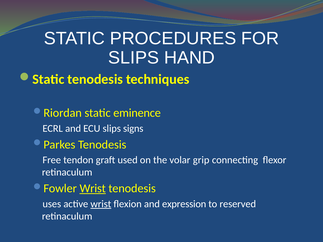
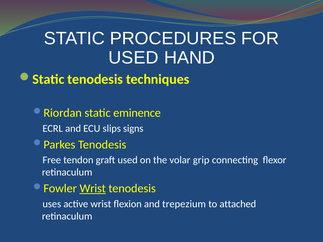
SLIPS: SLIPS -> USED (134, 58)
wrist underline: present -> none (101, 204)
expression: expression -> trepezium (184, 204)
reserved: reserved -> attached (238, 204)
